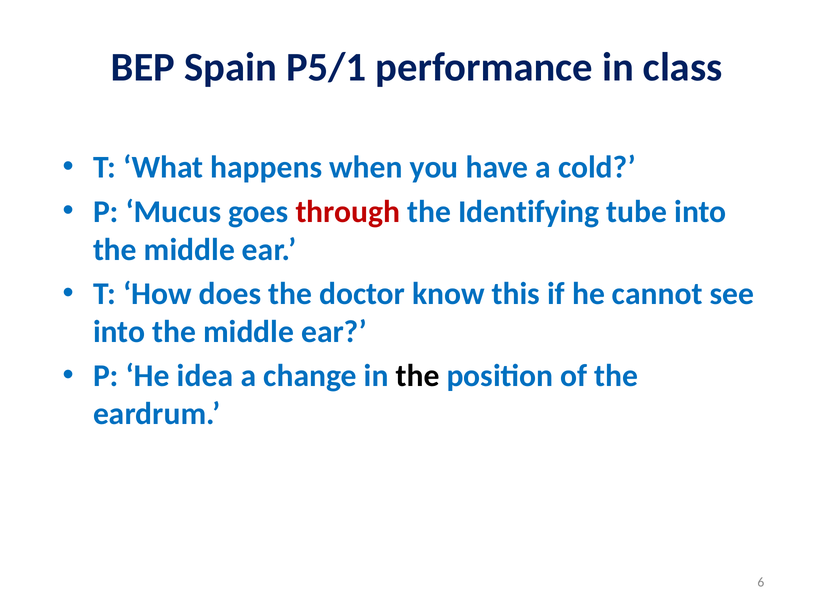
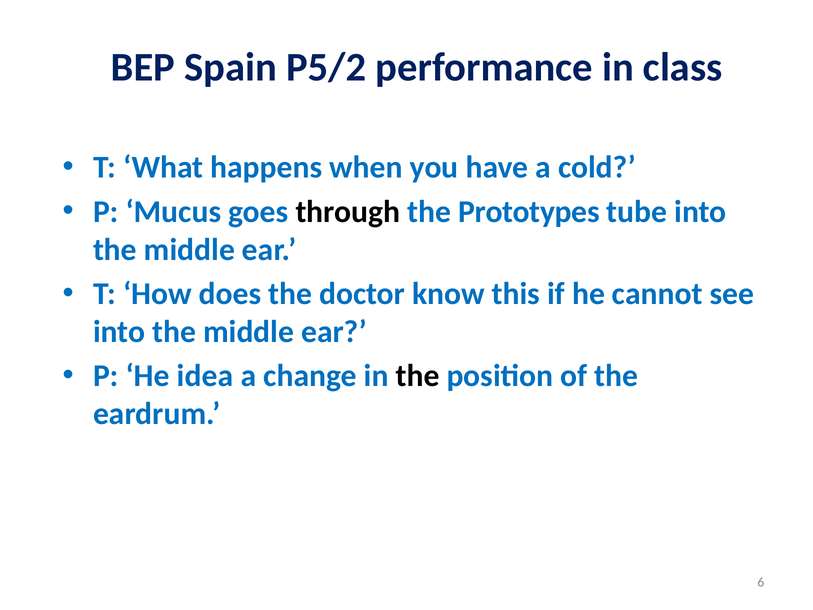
P5/1: P5/1 -> P5/2 (326, 67)
through colour: red -> black (348, 212)
Identifying: Identifying -> Prototypes (529, 212)
